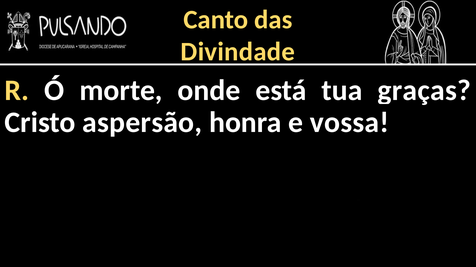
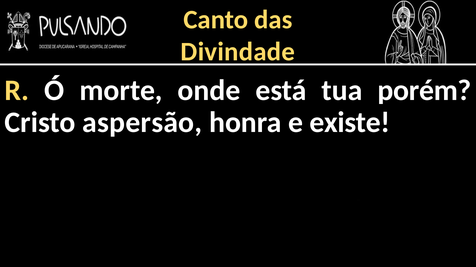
graças: graças -> porém (424, 91)
vossa: vossa -> existe (350, 123)
